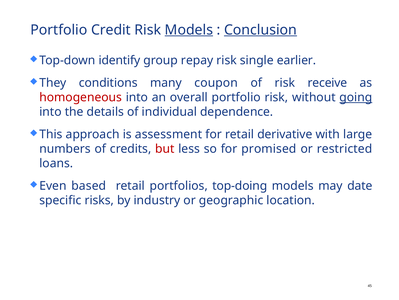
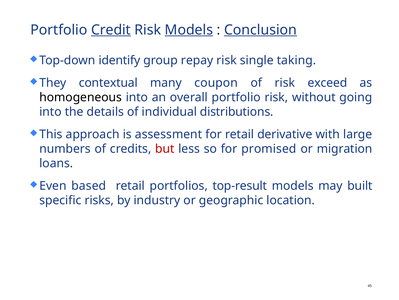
Credit underline: none -> present (111, 30)
earlier: earlier -> taking (296, 60)
conditions: conditions -> contextual (108, 83)
receive: receive -> exceed (327, 83)
homogeneous colour: red -> black (81, 97)
going underline: present -> none (356, 97)
dependence: dependence -> distributions (237, 112)
restricted: restricted -> migration (345, 149)
top-doing: top-doing -> top-result (240, 185)
date: date -> built (360, 185)
